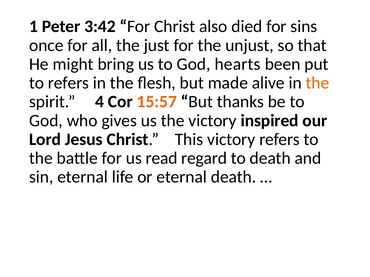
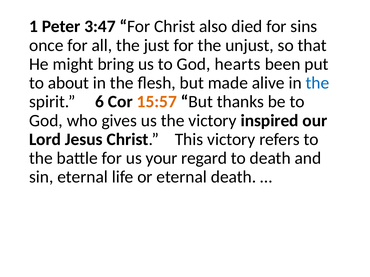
3:42: 3:42 -> 3:47 (100, 27)
to refers: refers -> about (69, 83)
the colour: orange -> blue (317, 83)
4: 4 -> 6 (100, 102)
read: read -> your (162, 158)
